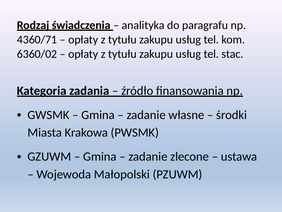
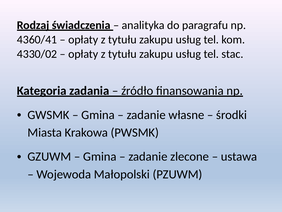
4360/71: 4360/71 -> 4360/41 (37, 39)
6360/02: 6360/02 -> 4330/02 (37, 54)
